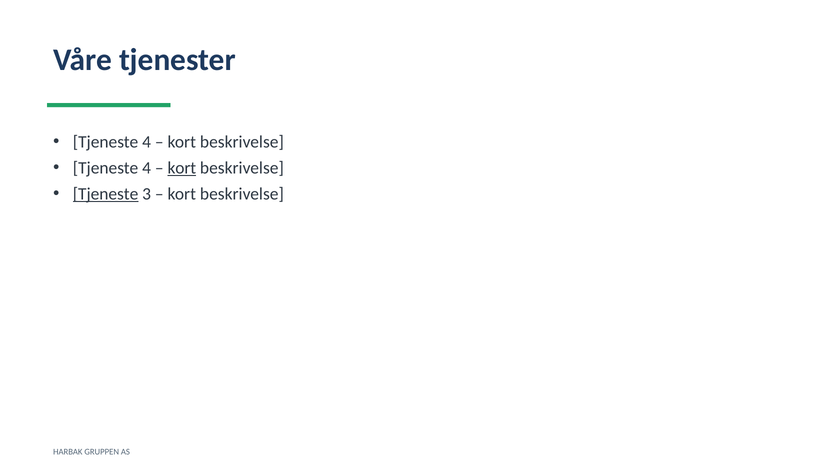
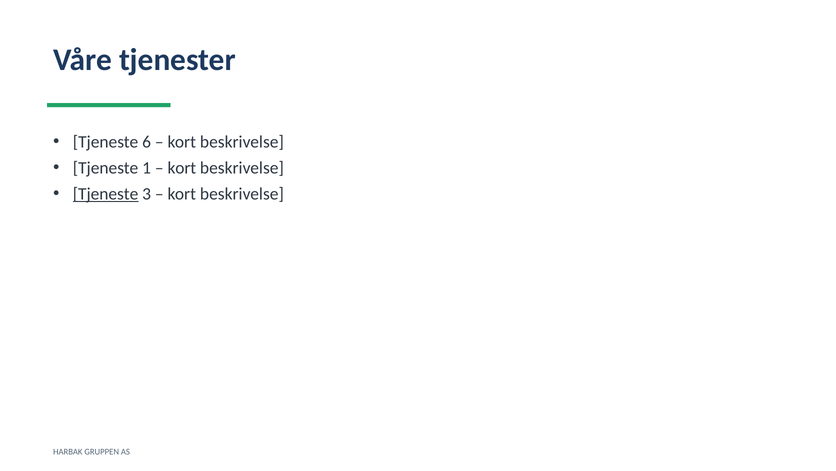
4: 4 -> 6 (147, 142)
4: 4 -> 1 (147, 168)
kort underline: present -> none (182, 168)
